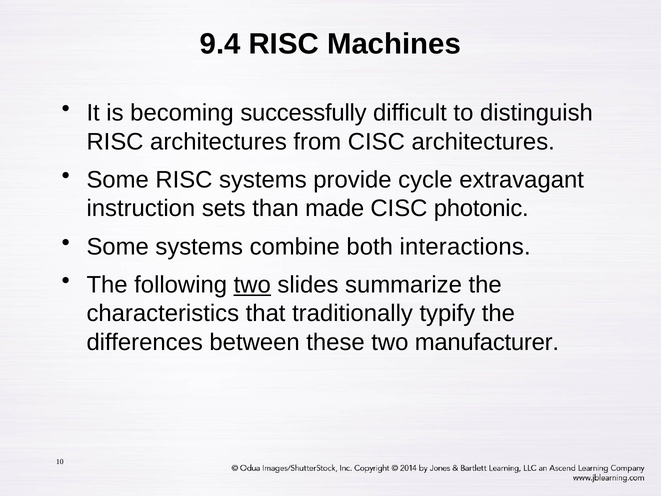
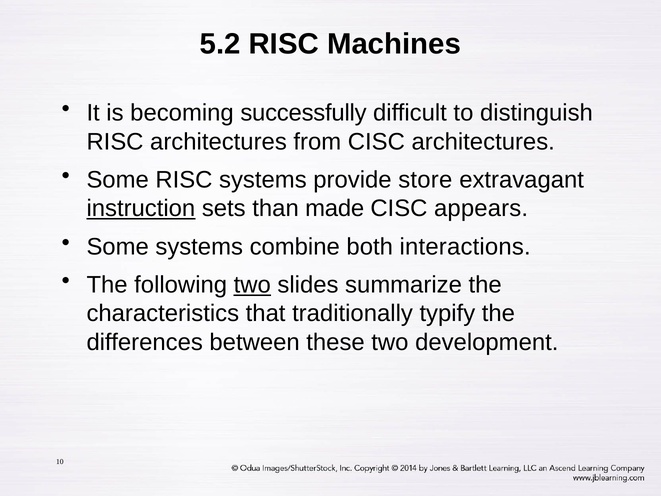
9.4: 9.4 -> 5.2 (220, 44)
cycle: cycle -> store (425, 180)
instruction underline: none -> present (141, 208)
photonic: photonic -> appears (481, 208)
manufacturer: manufacturer -> development (487, 342)
